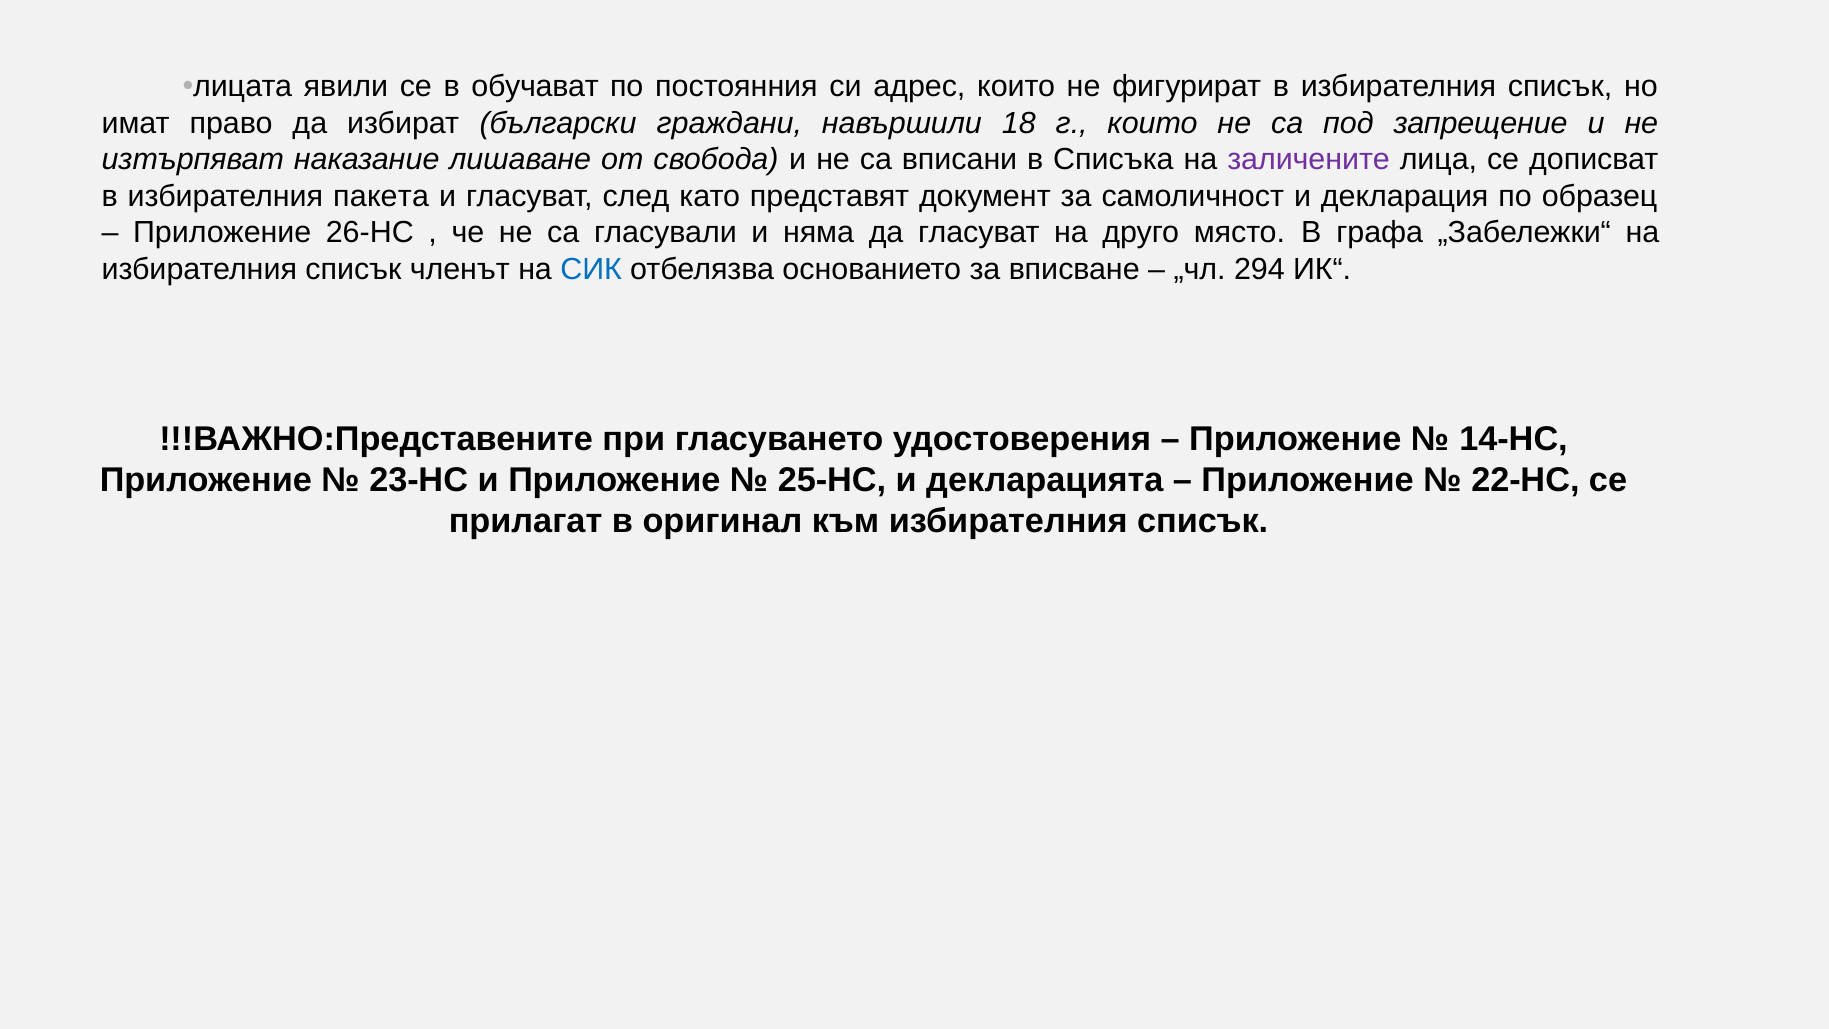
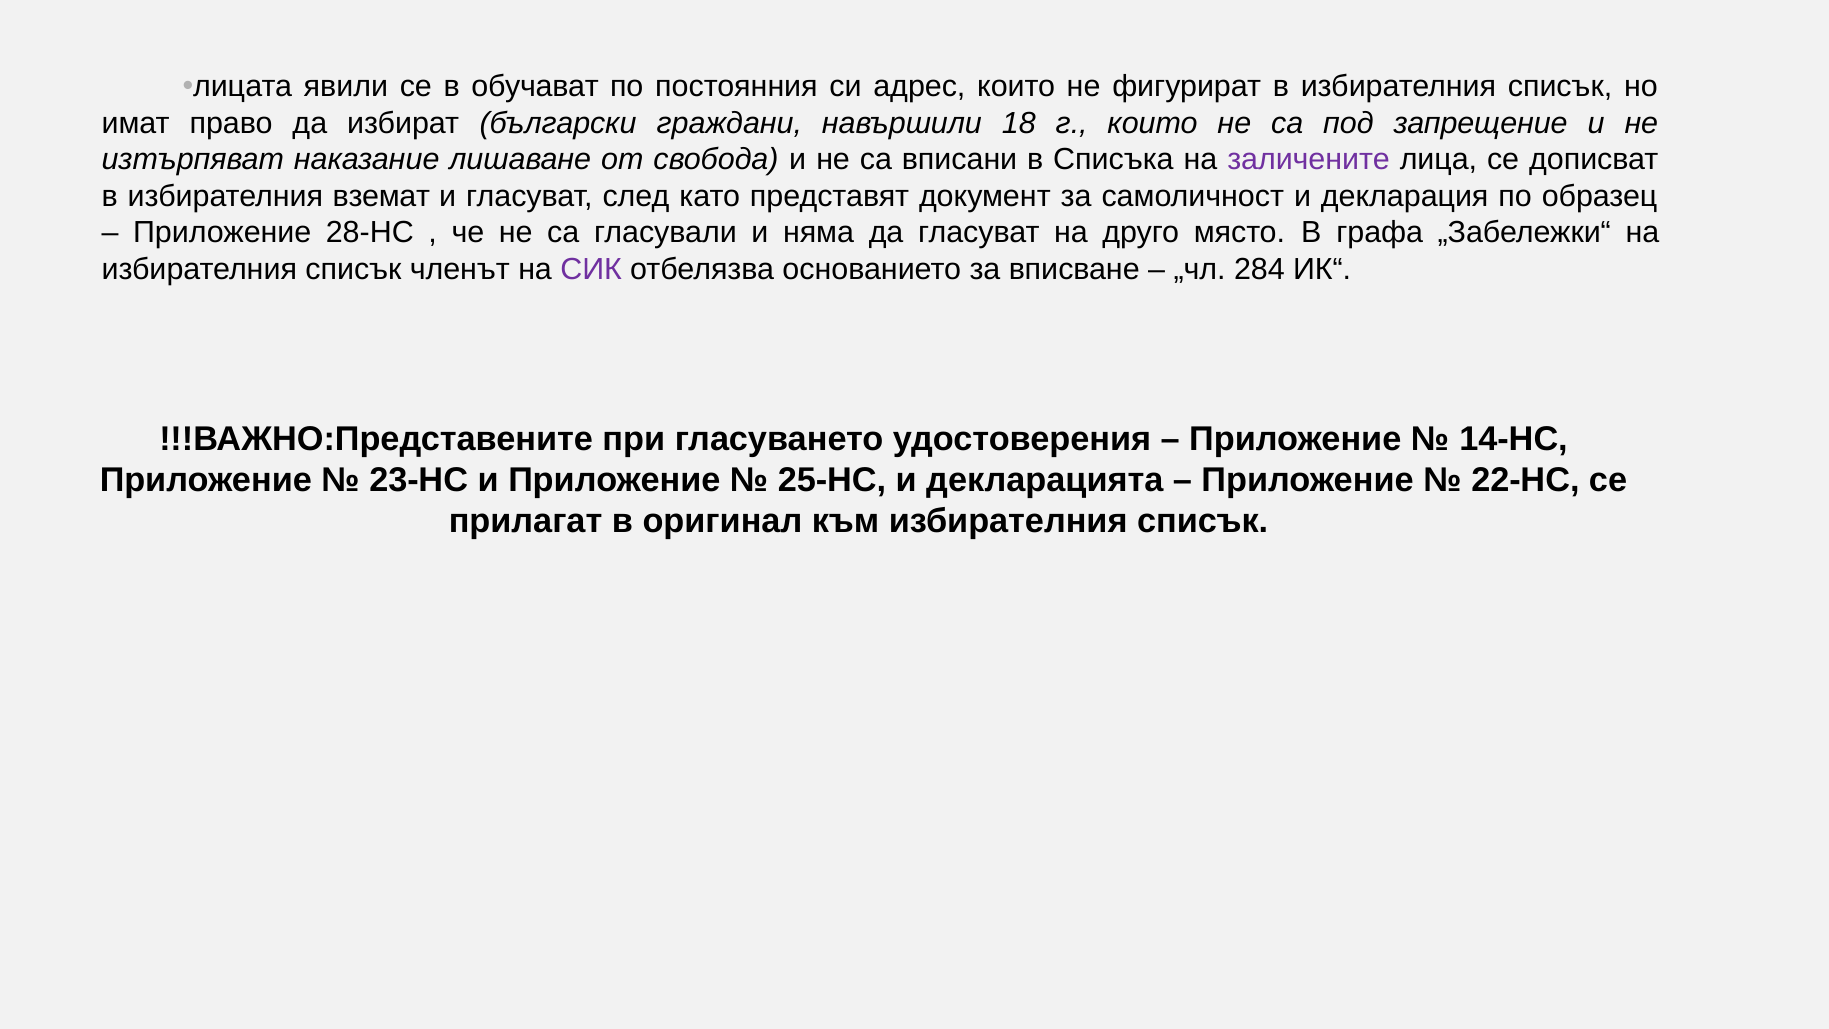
пакета: пакета -> вземат (381, 196)
26-НС: 26-НС -> 28-НС (370, 233)
СИК colour: blue -> purple (591, 269)
294: 294 -> 284 (1259, 269)
